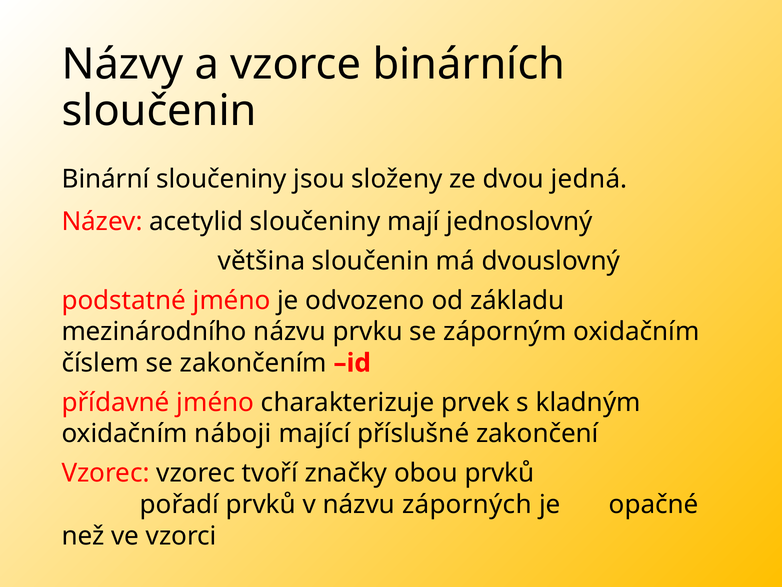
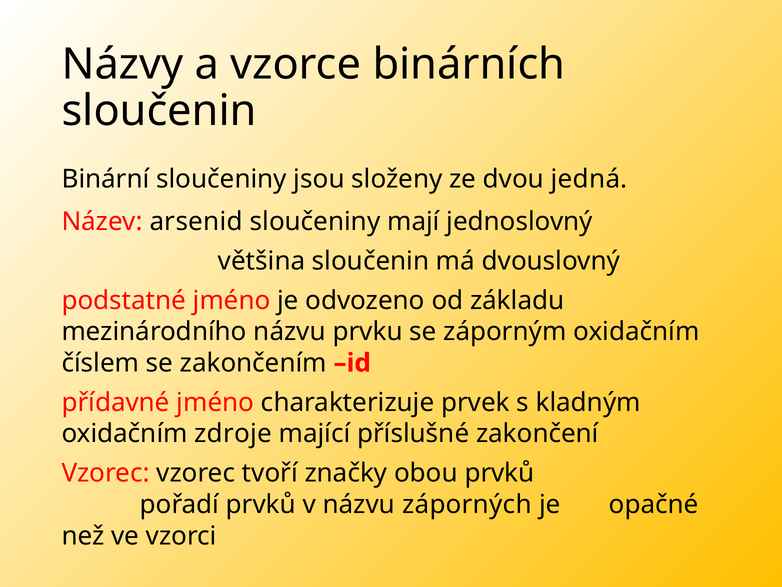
acetylid: acetylid -> arsenid (196, 221)
náboji: náboji -> zdroje (233, 433)
